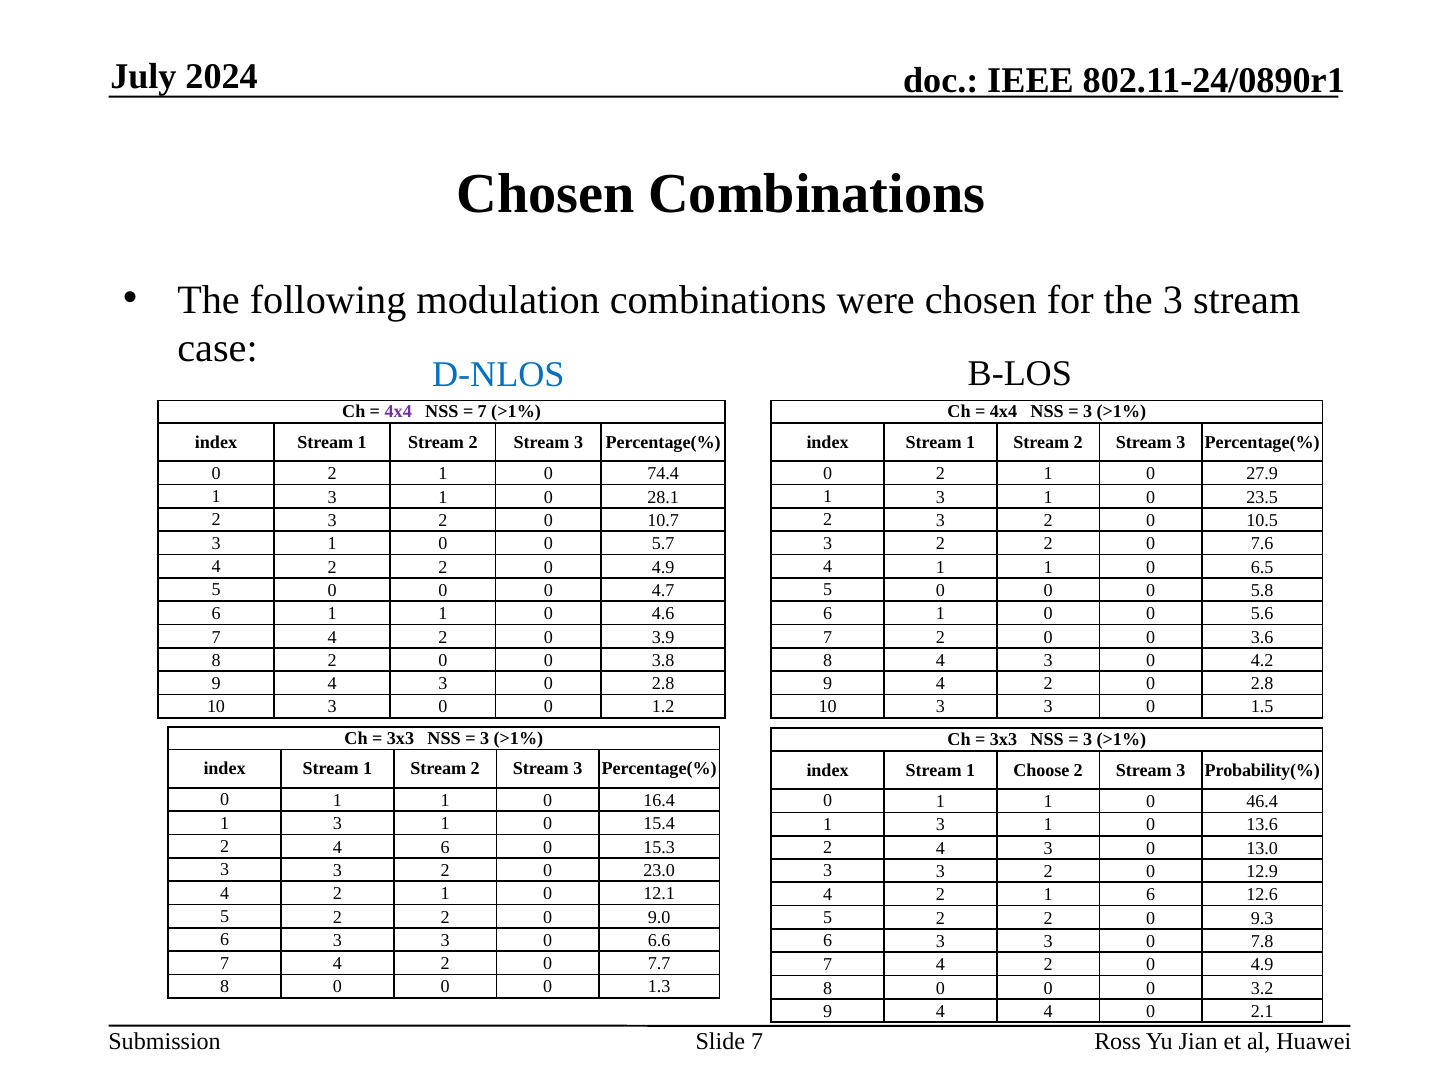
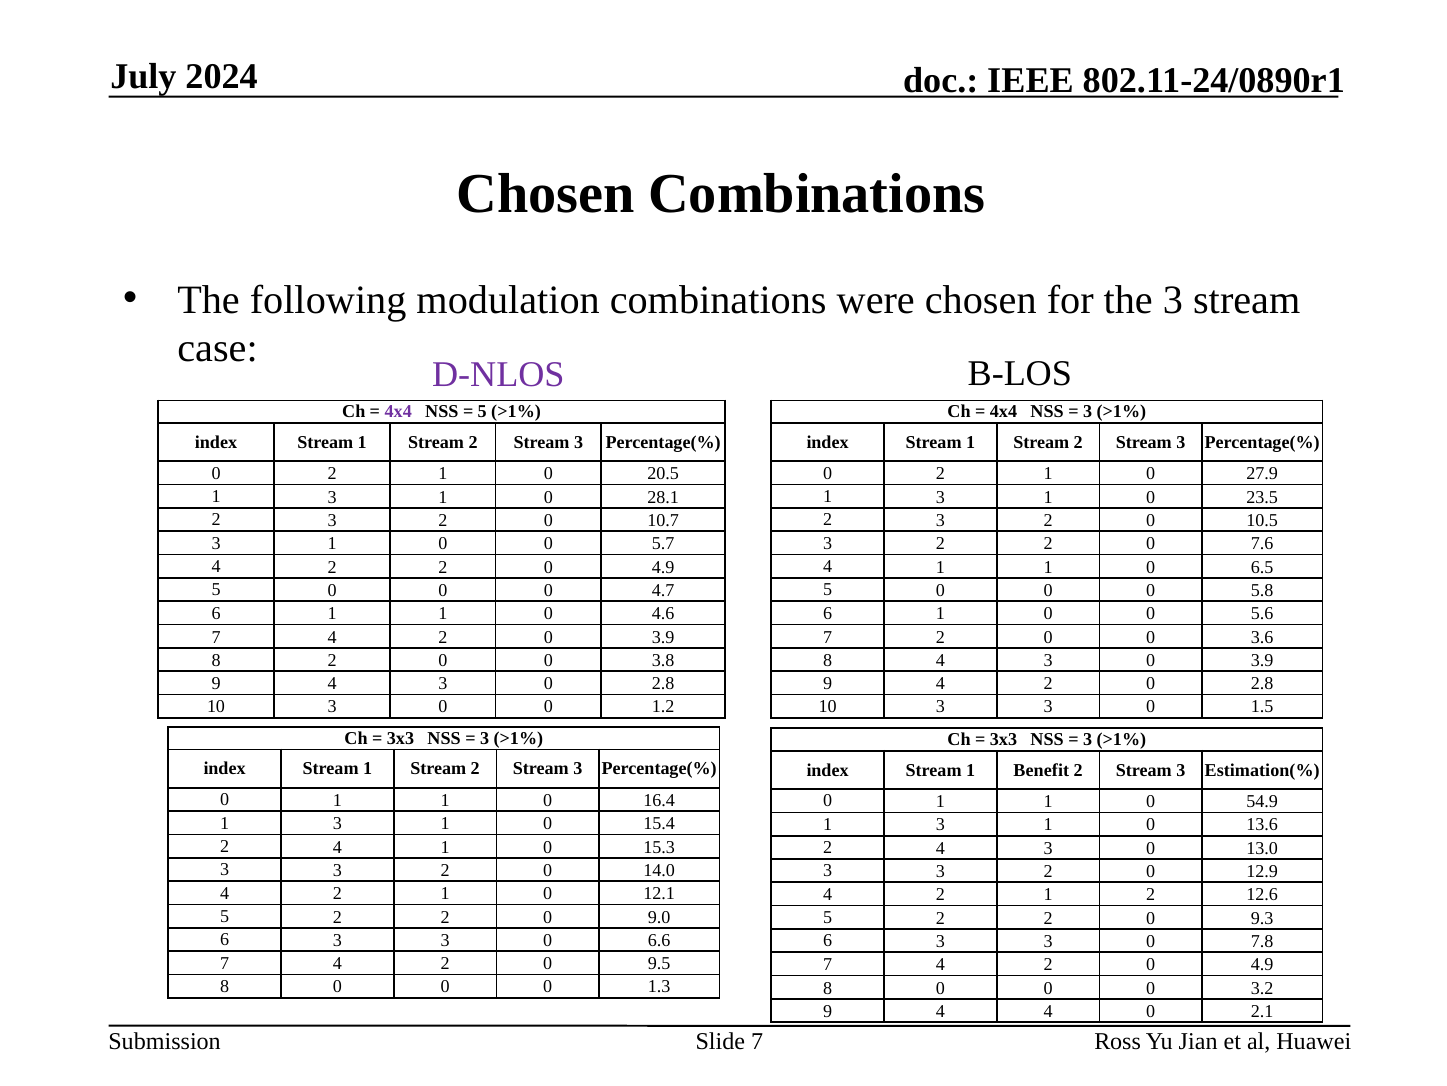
D-NLOS colour: blue -> purple (498, 374)
7: 7 -> 5 (482, 412)
74.4: 74.4 -> 20.5 (663, 474)
3 0 4.2: 4.2 -> 3.9 (1262, 660)
Choose: Choose -> Benefit (1041, 770)
Probability(%: Probability(% -> Estimation(% (1262, 770)
46.4: 46.4 -> 54.9 (1262, 801)
2 4 6: 6 -> 1 (445, 846)
23.0: 23.0 -> 14.0 (659, 870)
1 6: 6 -> 2 (1151, 894)
7.7: 7.7 -> 9.5 (659, 963)
